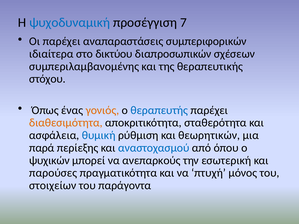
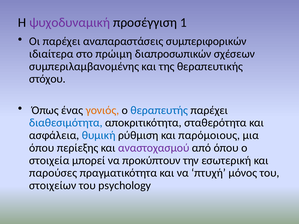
ψυχοδυναμική colour: blue -> purple (70, 23)
7: 7 -> 1 (183, 23)
δικτύου: δικτύου -> πρώιμη (114, 54)
διαθεσιμότητα colour: orange -> blue (66, 123)
θεωρητικών: θεωρητικών -> παρόμοιους (209, 135)
παρά: παρά -> όπου (42, 148)
αναστοχασμού colour: blue -> purple (154, 148)
ψυχικών: ψυχικών -> στοιχεία (49, 161)
ανεπαρκούς: ανεπαρκούς -> προκύπτουν (151, 161)
παράγοντα: παράγοντα -> psychology (125, 186)
